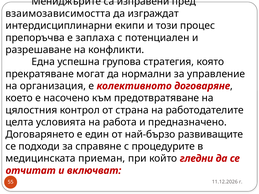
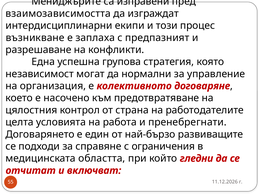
препоръчва: препоръчва -> възникване (35, 38)
потенциален: потенциален -> предпазният (157, 38)
прекратяване: прекратяване -> независимост (40, 74)
предназначено: предназначено -> пренебрегнати (187, 122)
процедурите: процедурите -> ограничения (163, 147)
приеман: приеман -> областта (102, 159)
